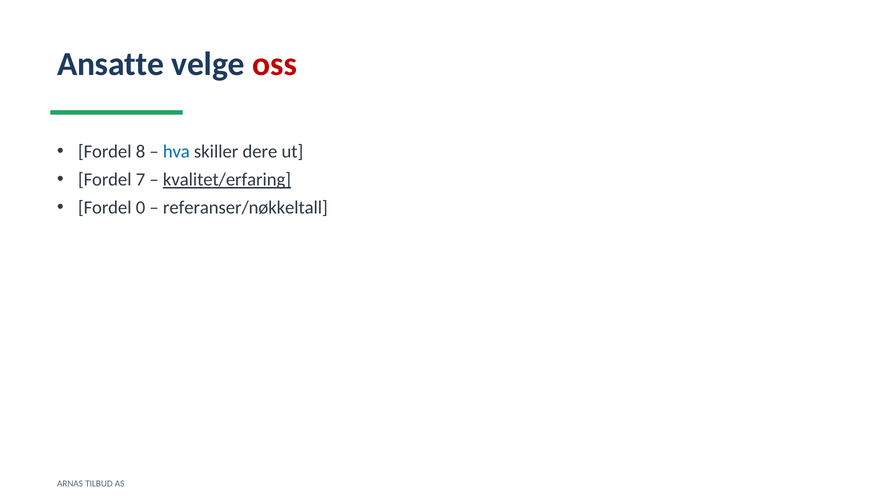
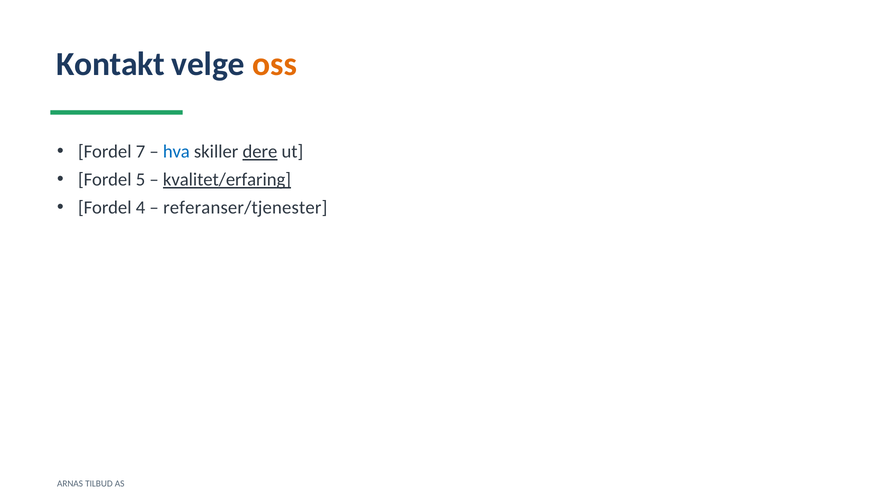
Ansatte: Ansatte -> Kontakt (111, 64)
oss colour: red -> orange (275, 64)
8: 8 -> 7 (141, 152)
dere underline: none -> present (260, 152)
7: 7 -> 5 (141, 180)
0: 0 -> 4 (141, 208)
referanser/nøkkeltall: referanser/nøkkeltall -> referanser/tjenester (245, 208)
